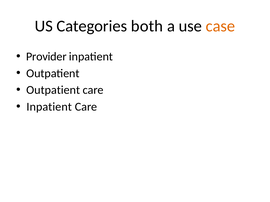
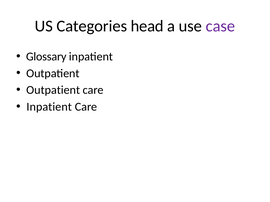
both: both -> head (147, 26)
case colour: orange -> purple (220, 26)
Provider: Provider -> Glossary (46, 57)
